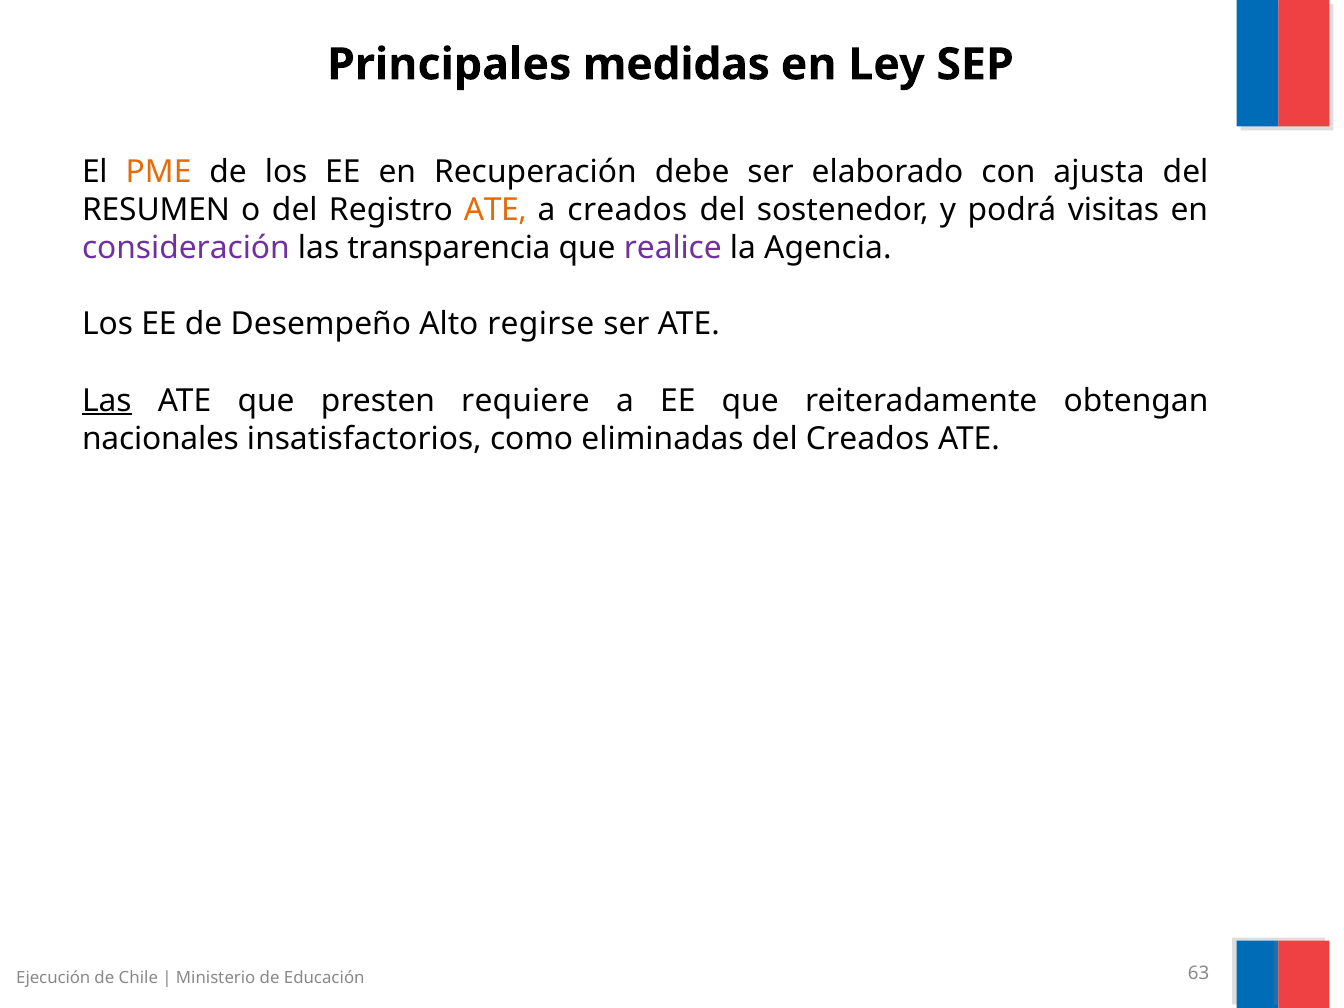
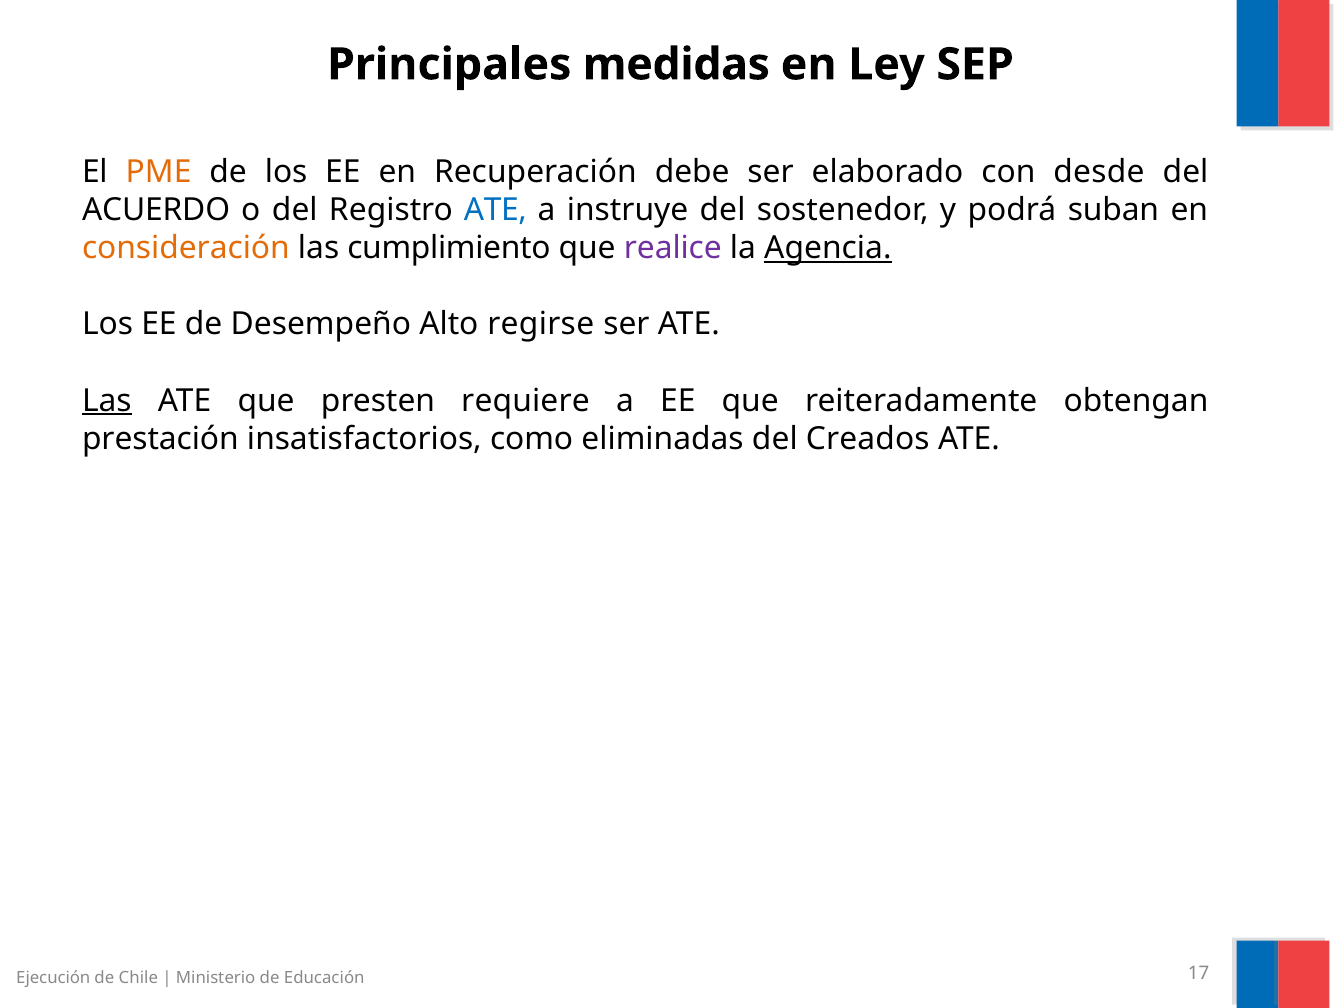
ajusta: ajusta -> desde (1099, 172)
RESUMEN: RESUMEN -> ACUERDO (156, 210)
ATE colour: orange -> blue (495, 210)
a creados: creados -> instruye (628, 210)
visitas: visitas -> suban (1113, 210)
consideración colour: purple -> orange (186, 248)
transparencia: transparencia -> cumplimiento (449, 248)
Agencia underline: none -> present (828, 248)
nacionales: nacionales -> prestación (160, 439)
63: 63 -> 17 (1199, 974)
